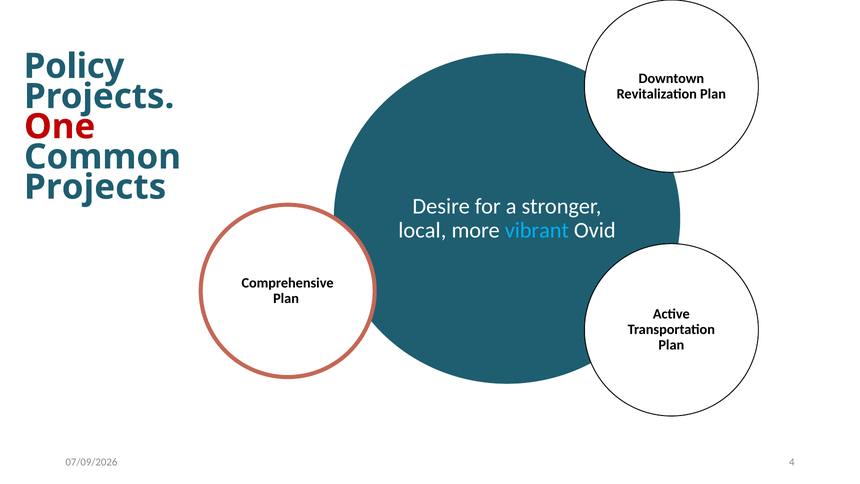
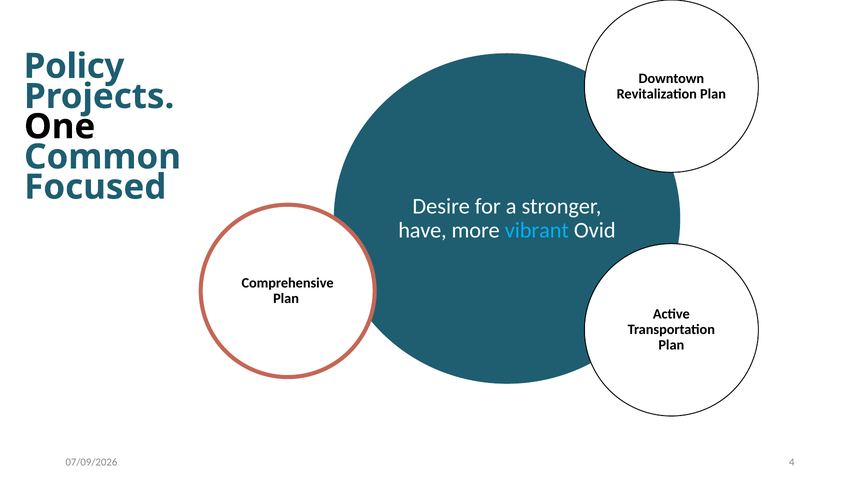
One colour: red -> black (60, 127)
Projects: Projects -> Focused (95, 187)
local: local -> have (422, 230)
